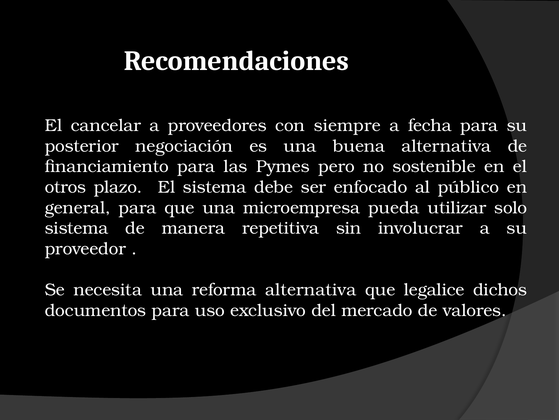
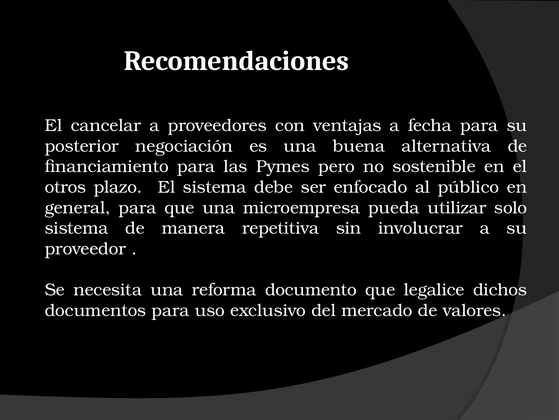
siempre: siempre -> ventajas (347, 125)
reforma alternativa: alternativa -> documento (311, 289)
